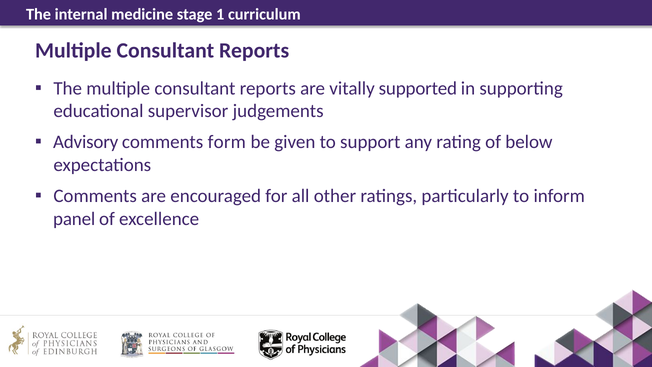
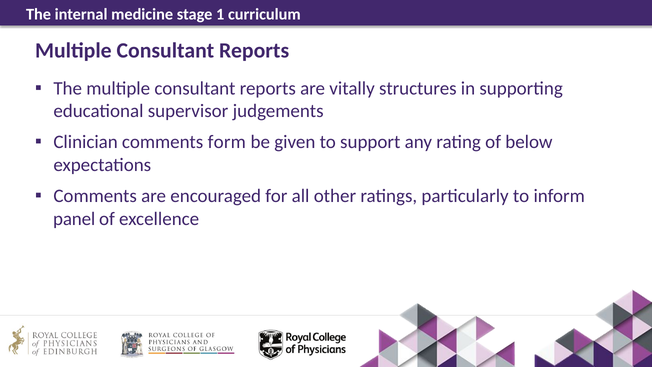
supported: supported -> structures (418, 88)
Advisory: Advisory -> Clinician (86, 142)
